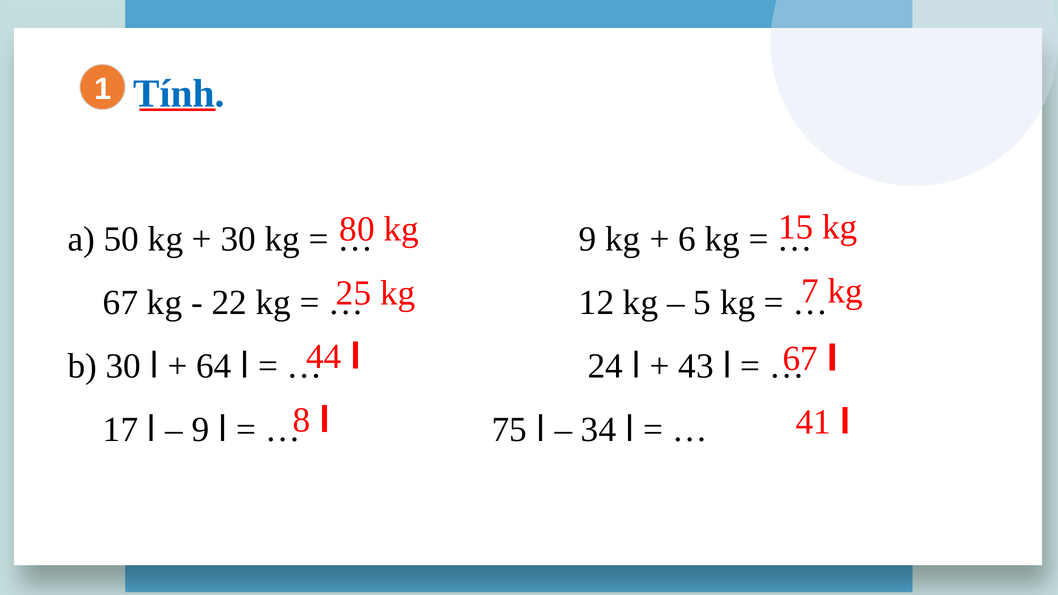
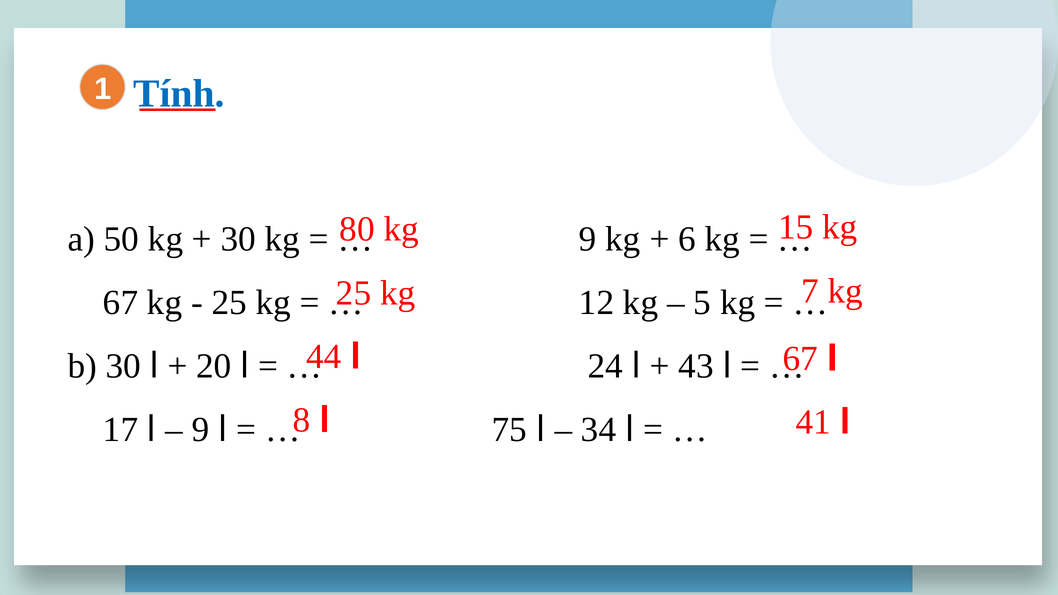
22: 22 -> 25 (229, 303)
64: 64 -> 20 (214, 366)
